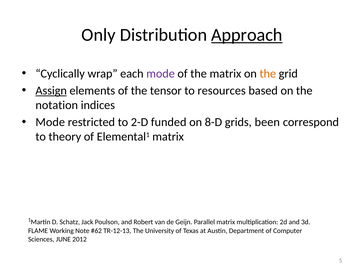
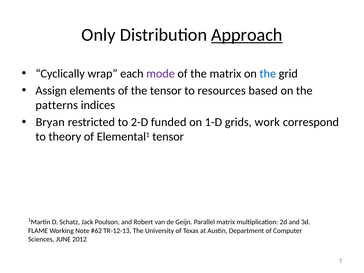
the colour: orange -> blue (268, 74)
Assign underline: present -> none (51, 91)
notation: notation -> patterns (57, 105)
Mode: Mode -> Bryan (50, 122)
8-D: 8-D -> 1-D (213, 122)
been: been -> work (267, 122)
Elemental1 matrix: matrix -> tensor (168, 137)
